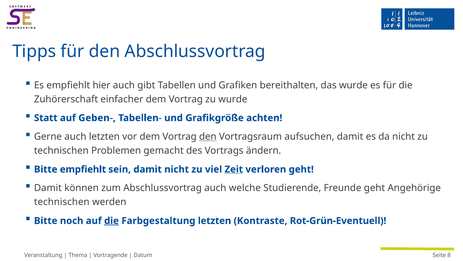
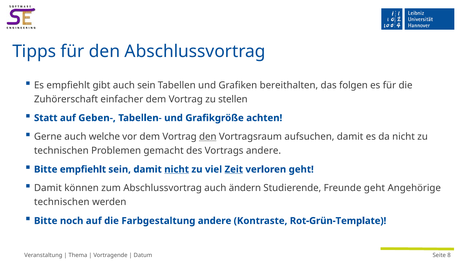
hier: hier -> gibt (102, 85)
auch gibt: gibt -> sein (146, 85)
das wurde: wurde -> folgen (353, 85)
zu wurde: wurde -> stellen (233, 99)
auch letzten: letzten -> welche (104, 136)
Vortrags ändern: ändern -> andere (264, 150)
nicht underline: none -> present (177, 169)
welche: welche -> ändern (245, 188)
die underline: present -> none (112, 220)
Farbgestaltung letzten: letzten -> andere (215, 220)
Rot-Grün-Eventuell: Rot-Grün-Eventuell -> Rot-Grün-Template (338, 220)
